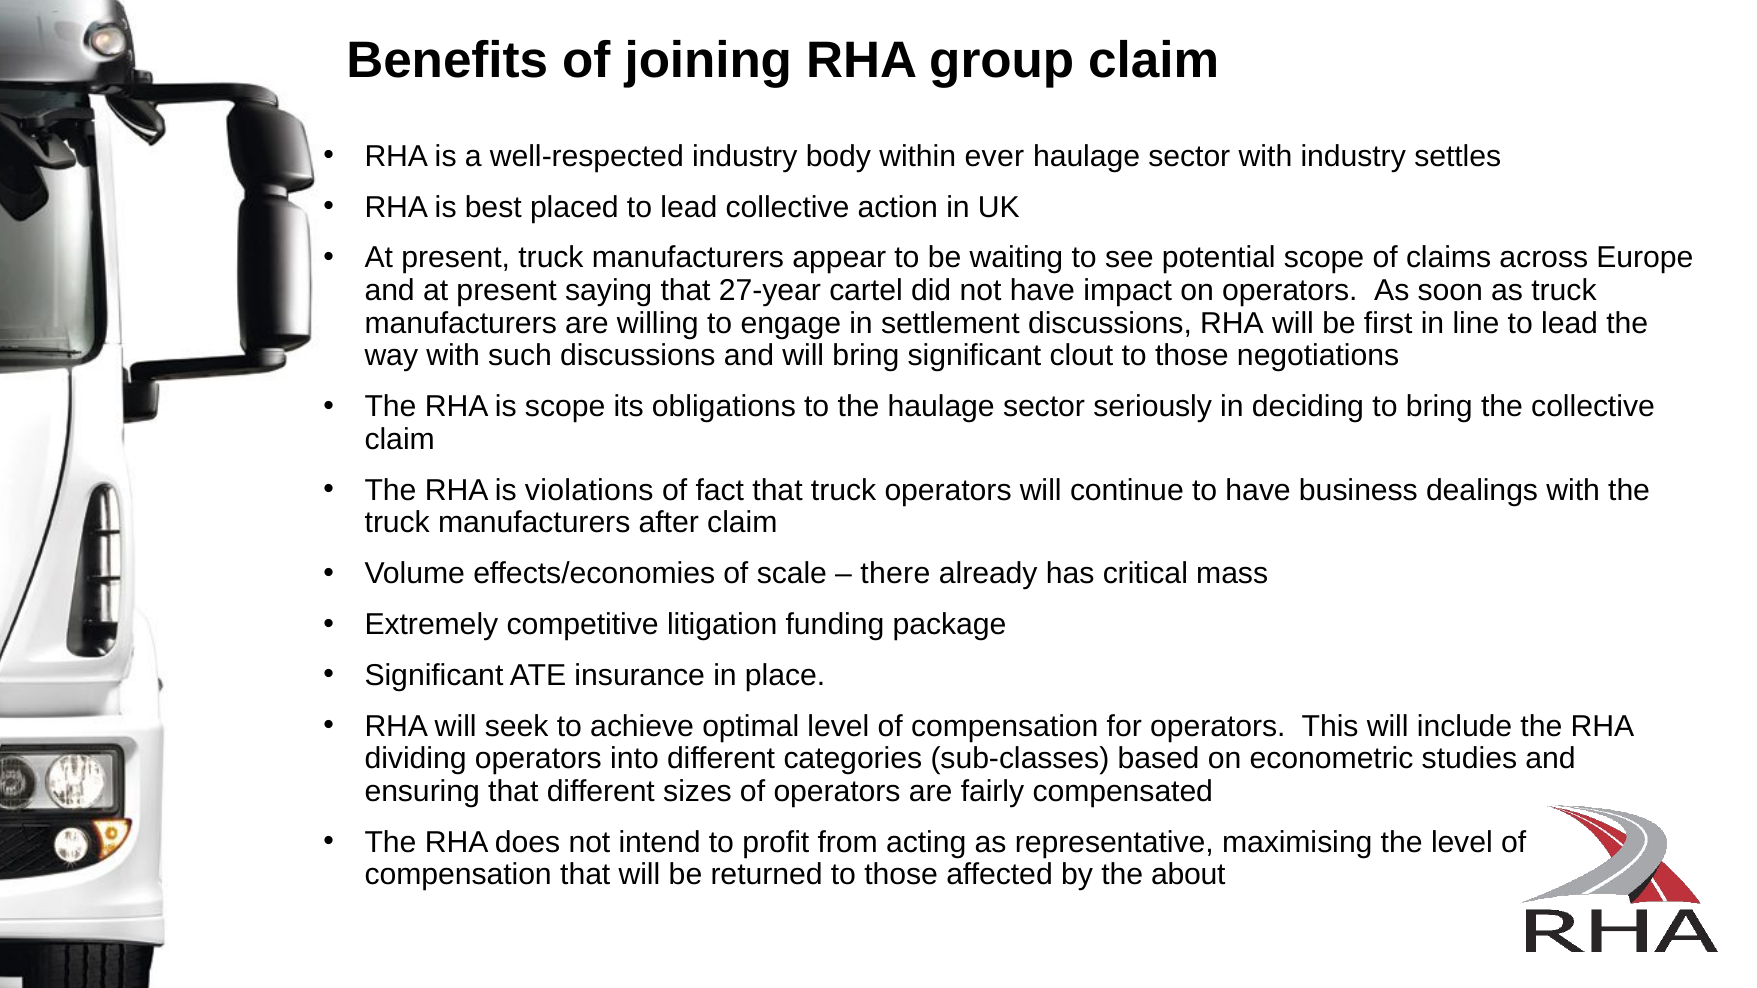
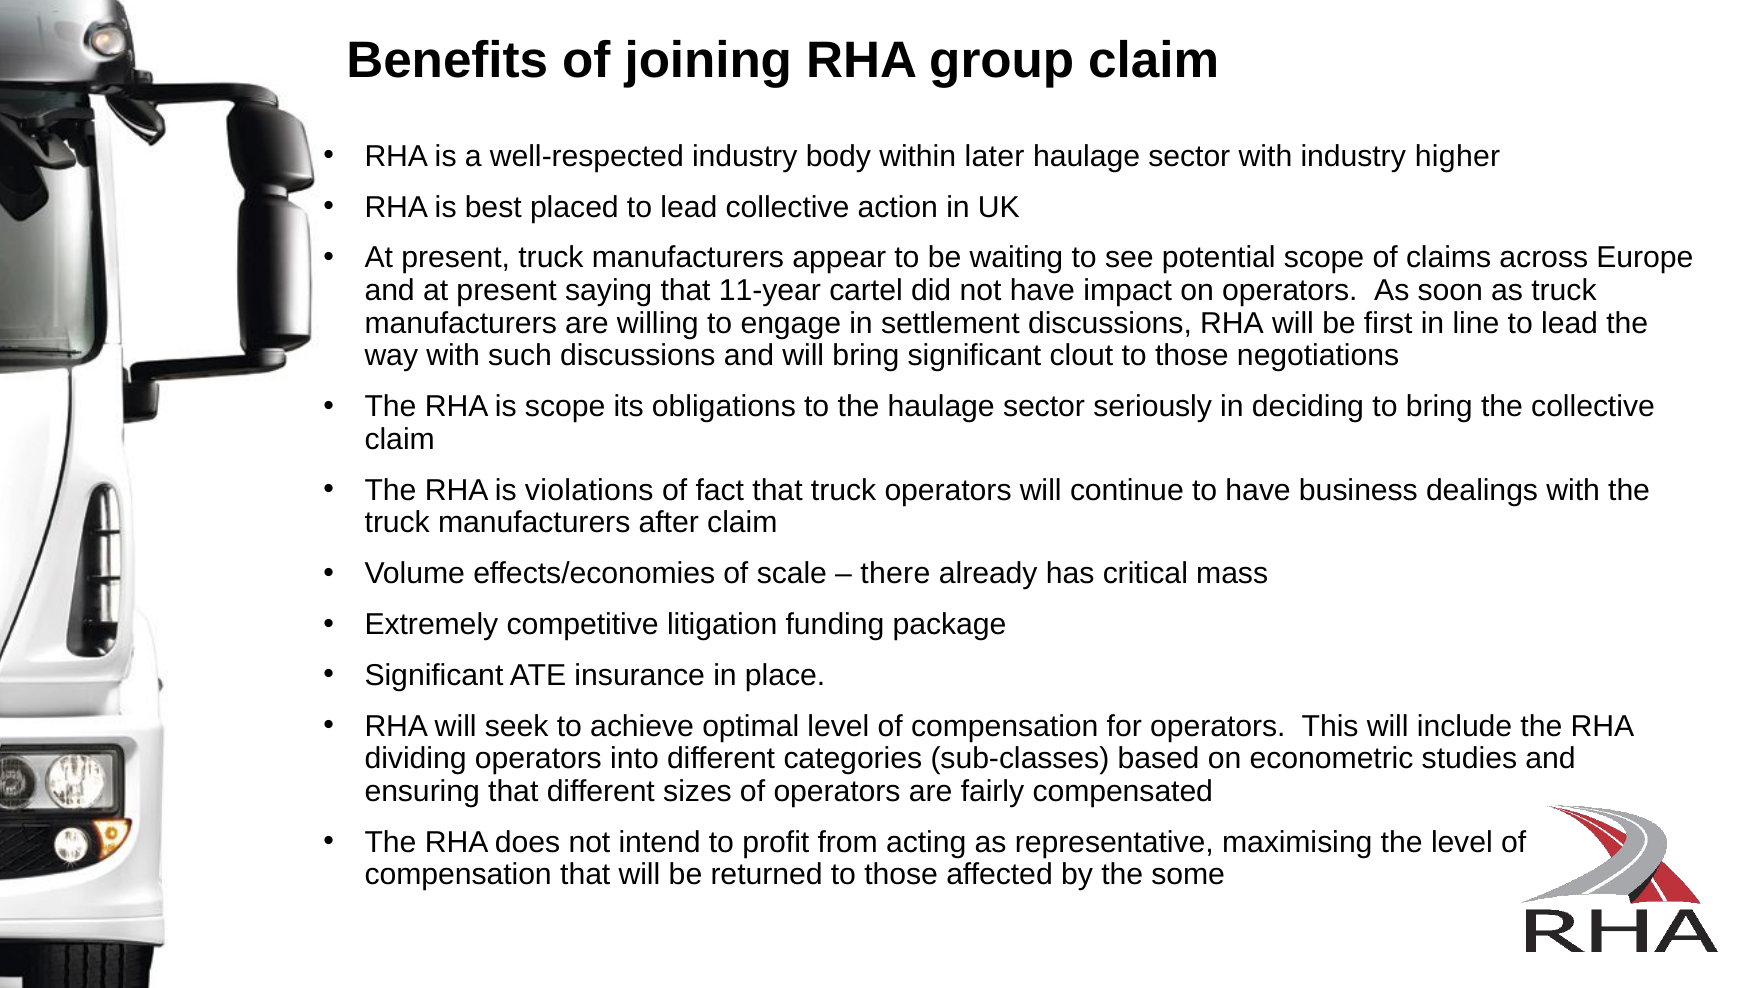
ever: ever -> later (994, 156)
settles: settles -> higher (1458, 156)
27-year: 27-year -> 11-year (770, 291)
about: about -> some (1188, 875)
